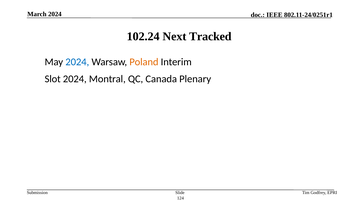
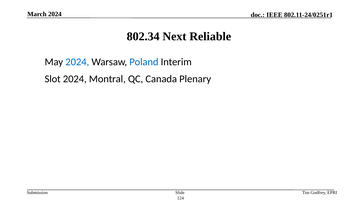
102.24: 102.24 -> 802.34 (143, 37)
Tracked: Tracked -> Reliable (210, 37)
Poland colour: orange -> blue (144, 62)
